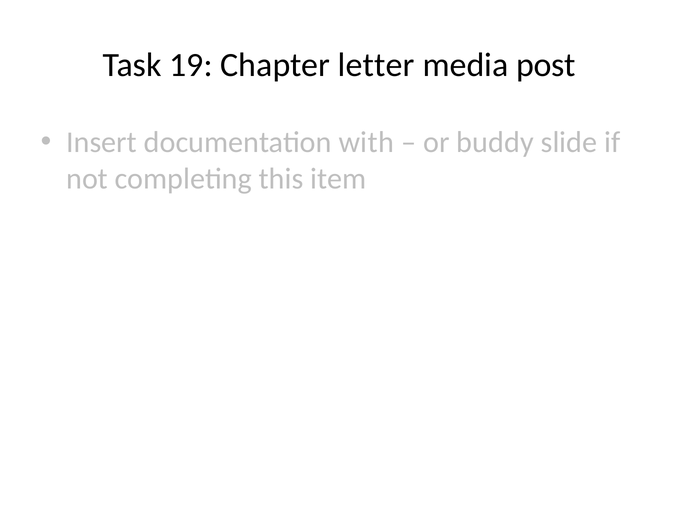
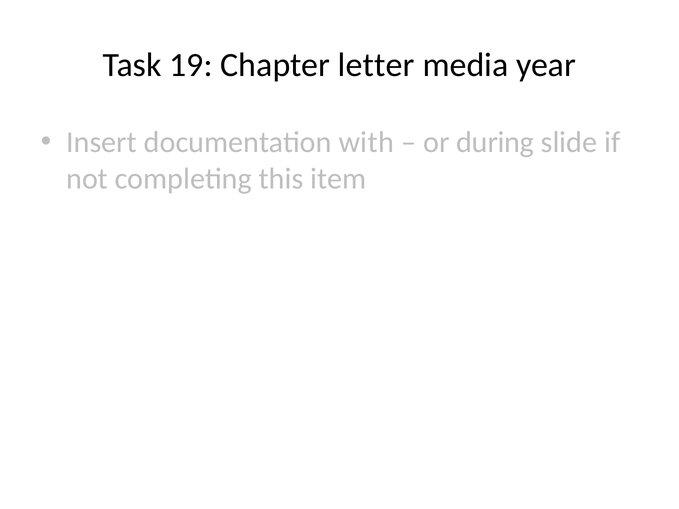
post: post -> year (546, 65)
buddy: buddy -> during (495, 142)
